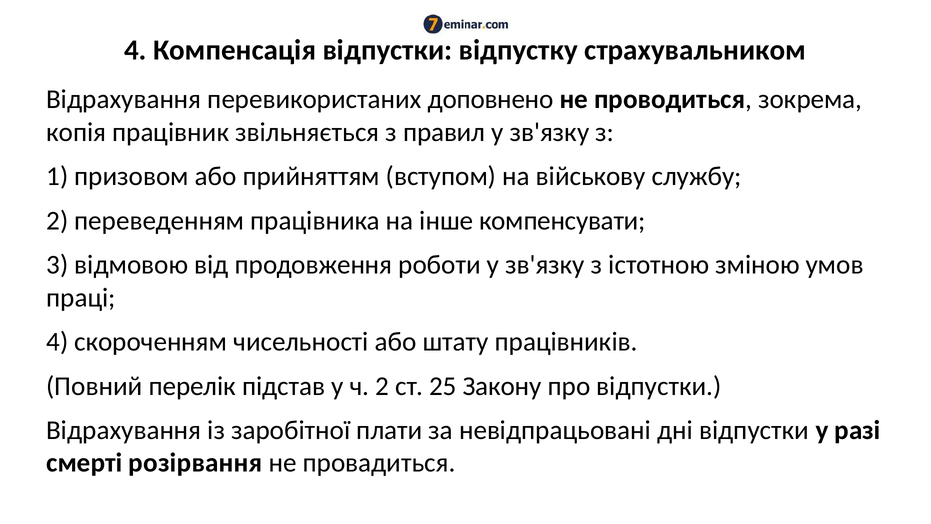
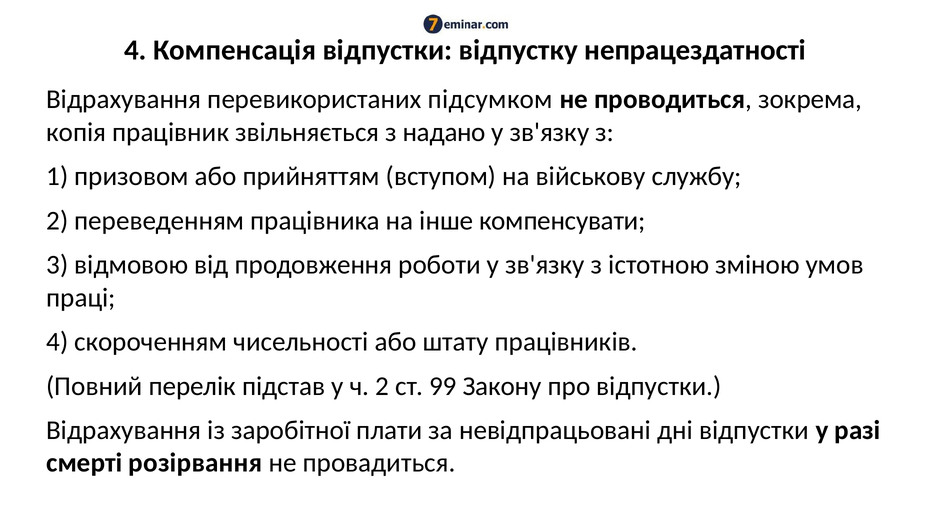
страхувальником: страхувальником -> непрацездатності (695, 50)
доповнено: доповнено -> підсумком (490, 99)
правил: правил -> надано (444, 132)
25: 25 -> 99 (443, 386)
